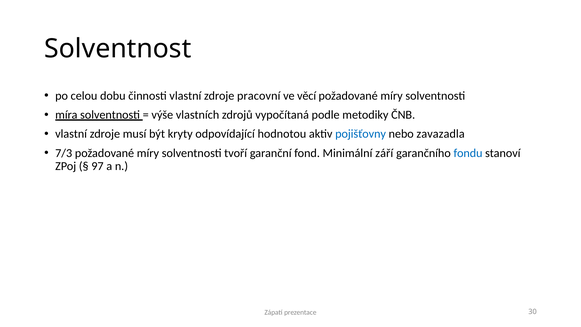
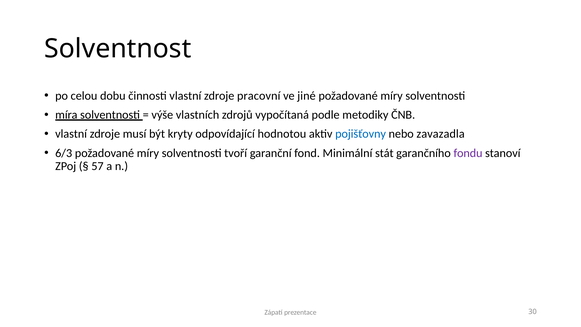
věcí: věcí -> jiné (307, 96)
7/3: 7/3 -> 6/3 (64, 153)
září: září -> stát (384, 153)
fondu colour: blue -> purple (468, 153)
97: 97 -> 57 (97, 166)
